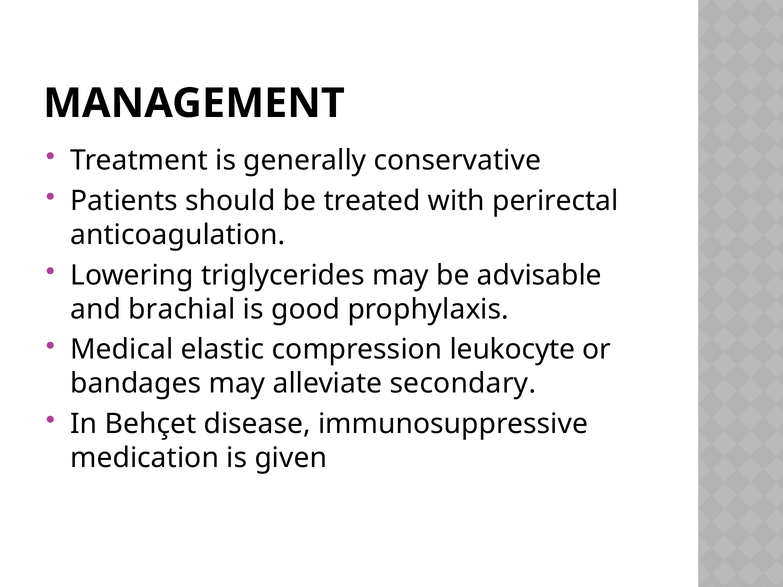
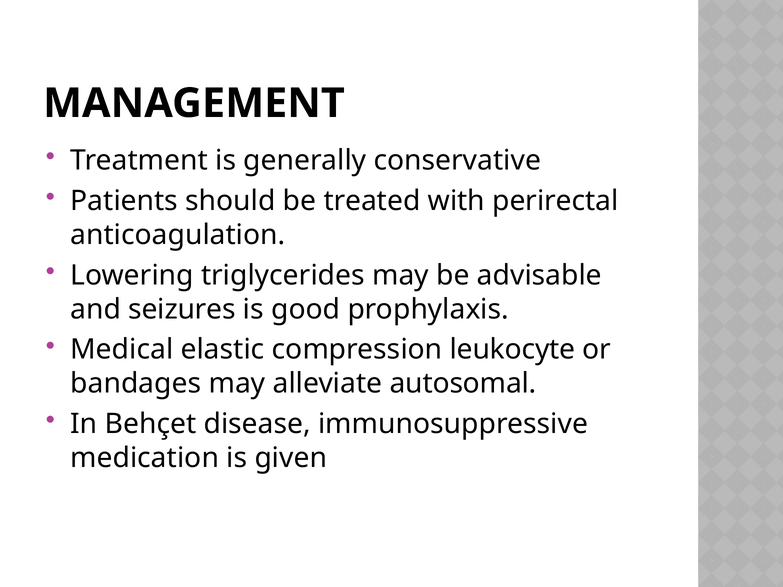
brachial: brachial -> seizures (182, 309)
secondary: secondary -> autosomal (463, 384)
